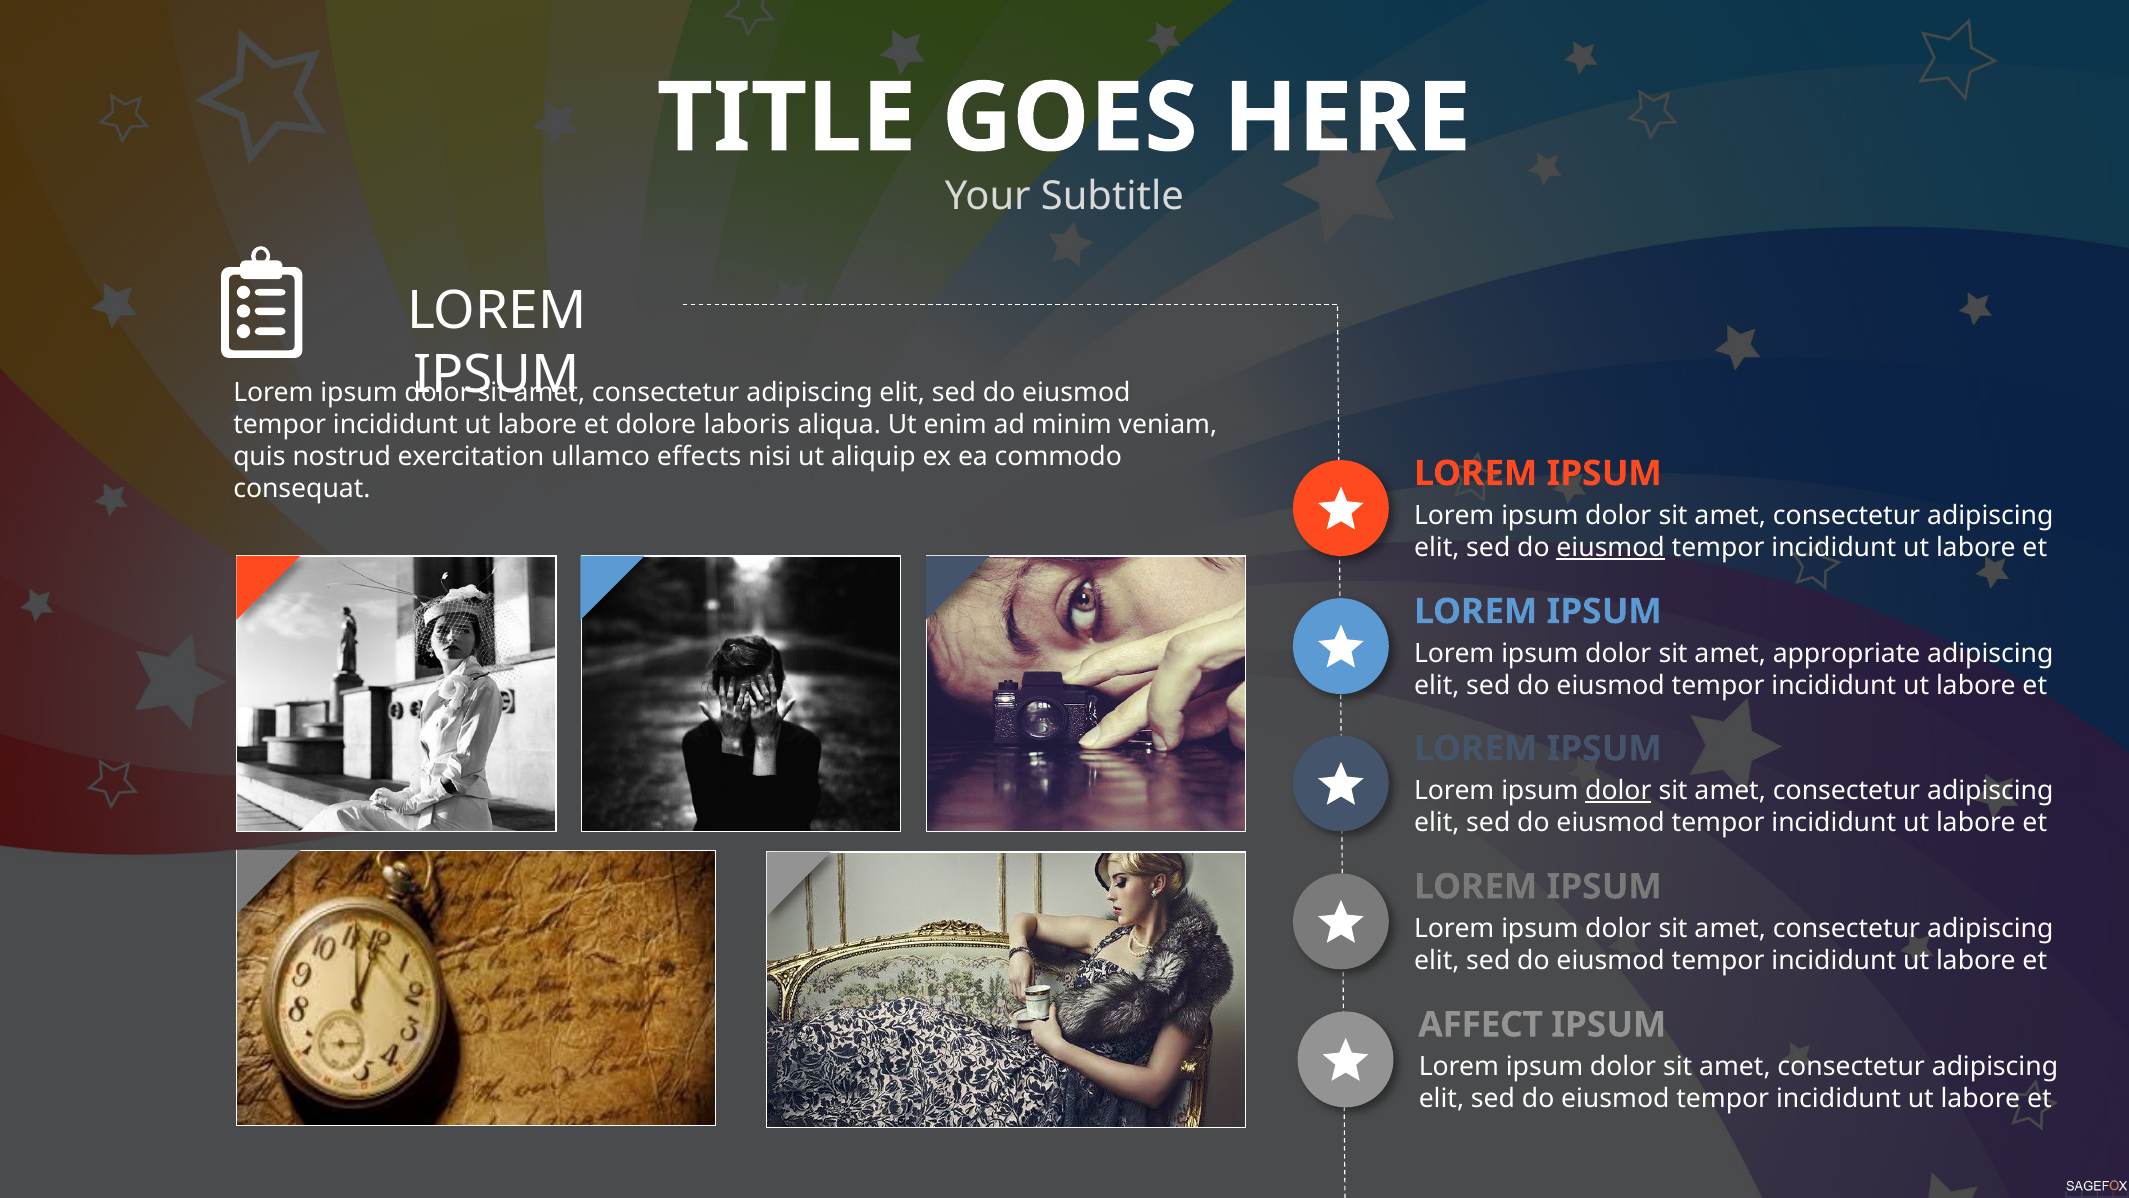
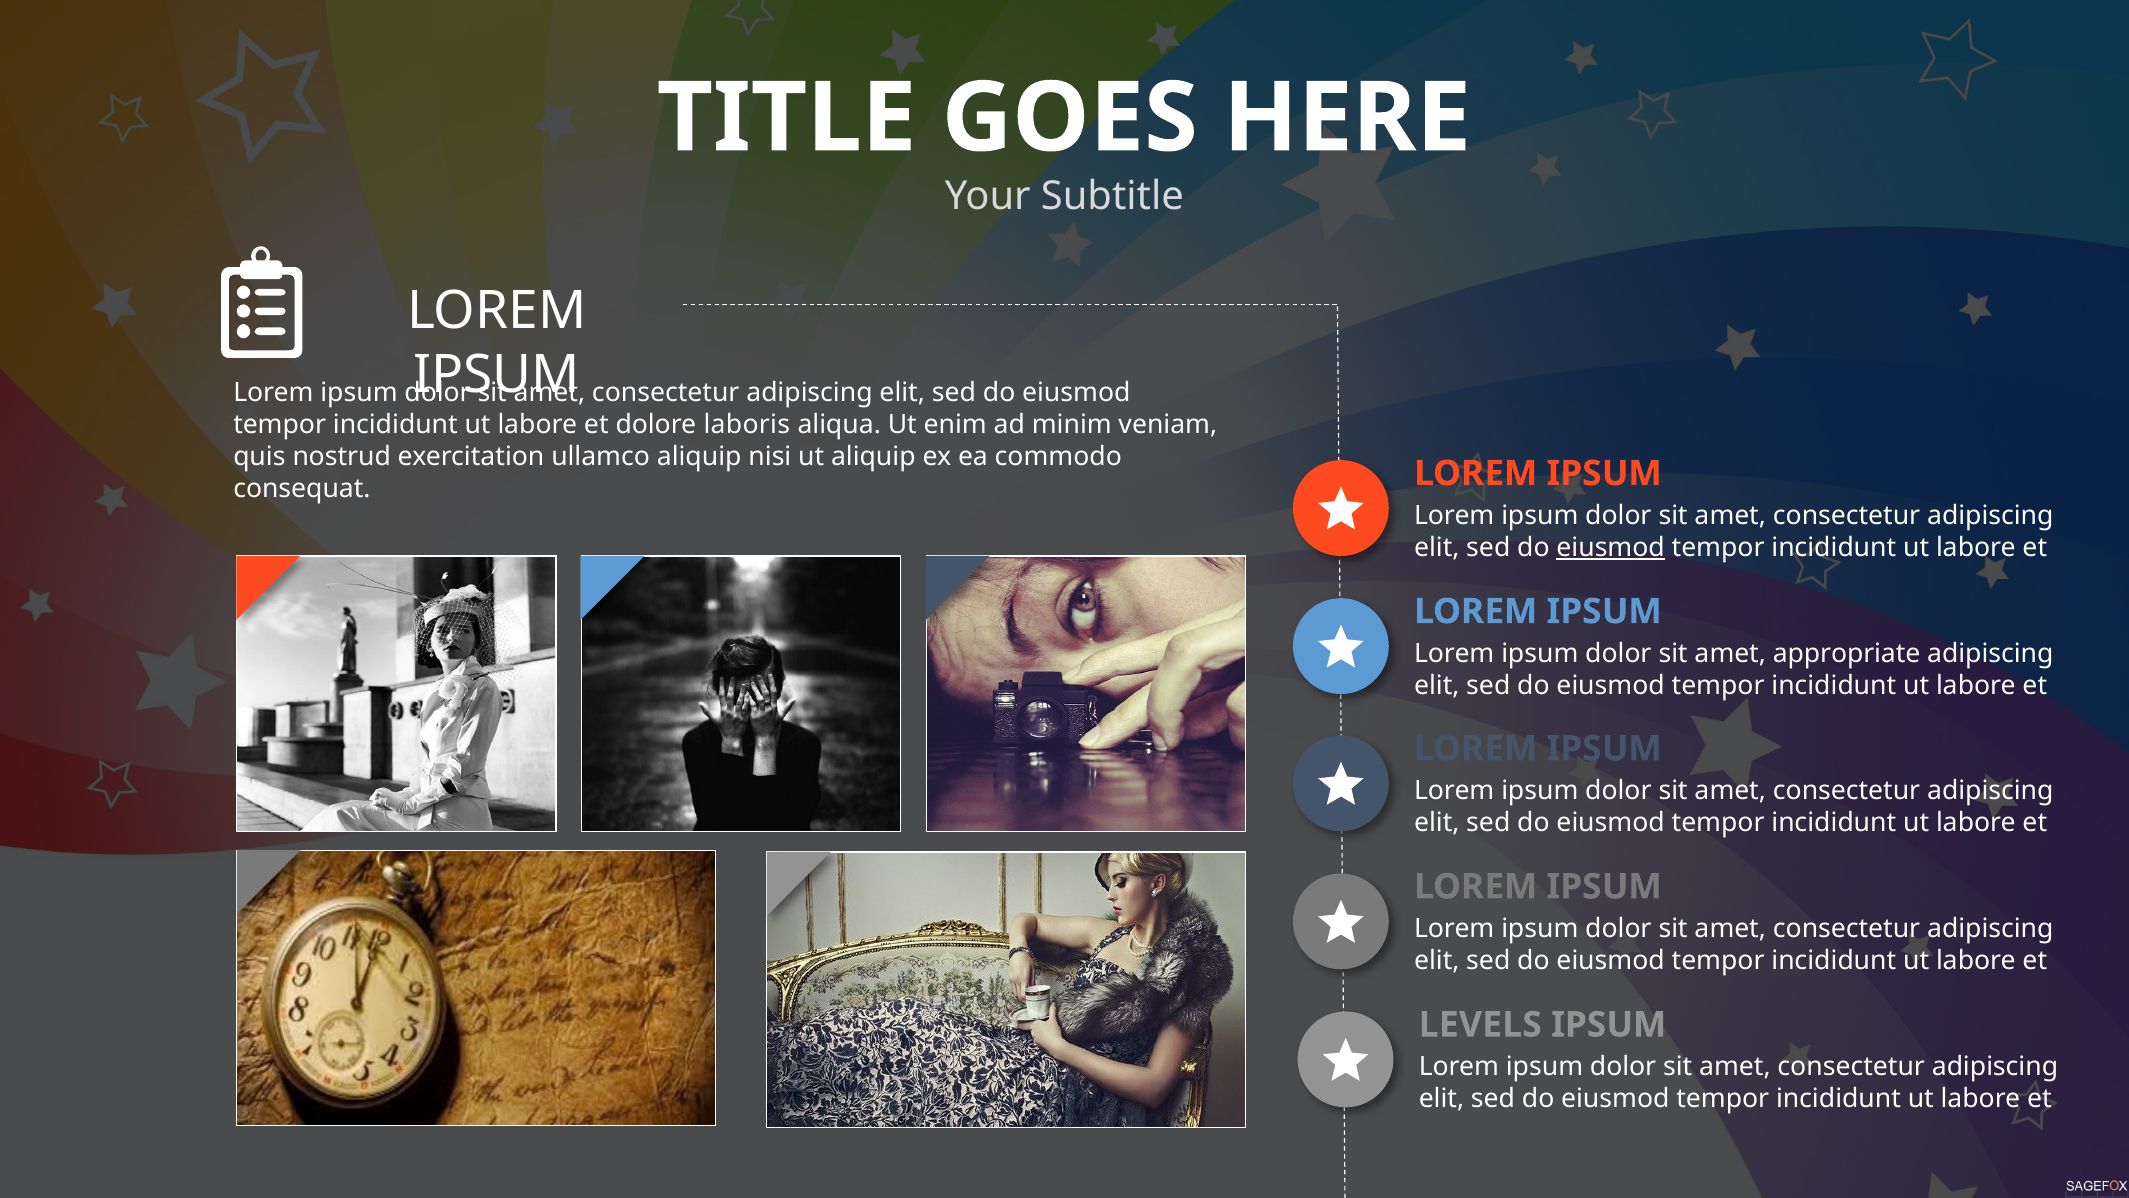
ullamco effects: effects -> aliquip (699, 457)
dolor underline: present -> none (1618, 790)
AFFECT: AFFECT -> LEVELS (1480, 1024)
